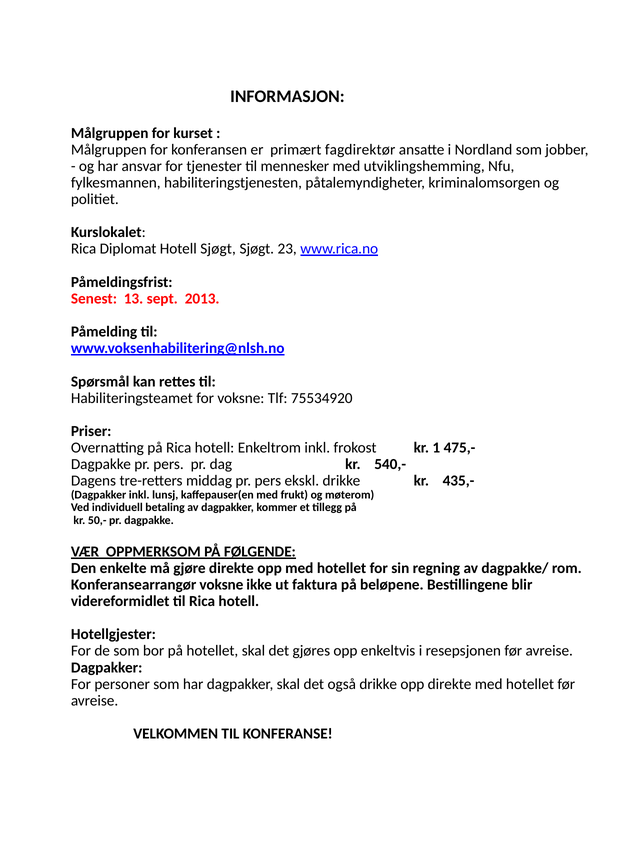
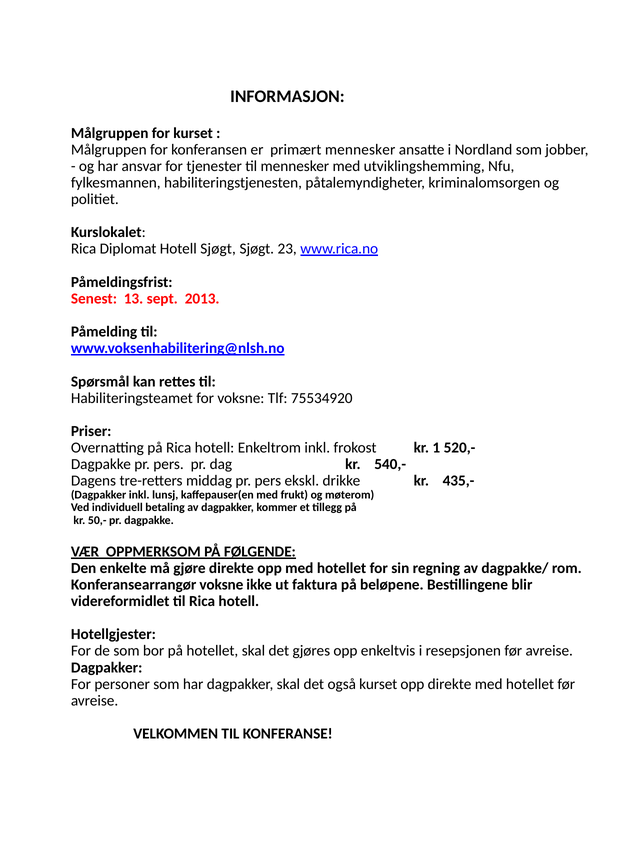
primært fagdirektør: fagdirektør -> mennesker (360, 150)
475,-: 475,- -> 520,- (460, 447)
også drikke: drikke -> kurset (378, 683)
